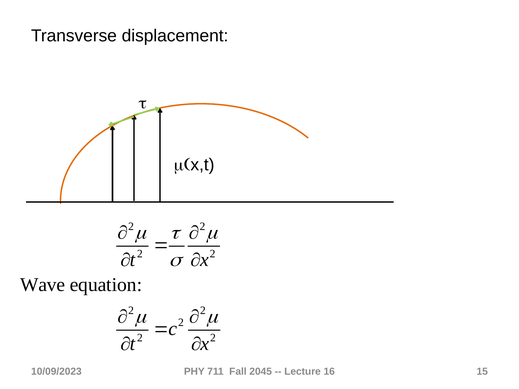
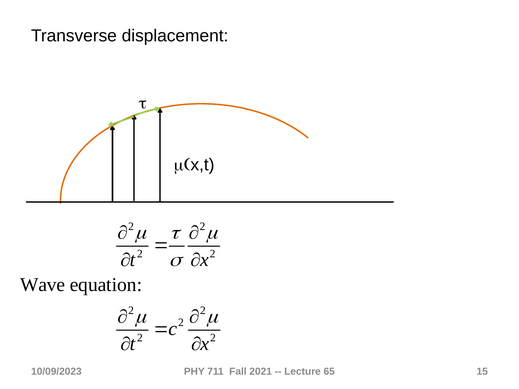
2045: 2045 -> 2021 (261, 372)
16: 16 -> 65 (329, 372)
